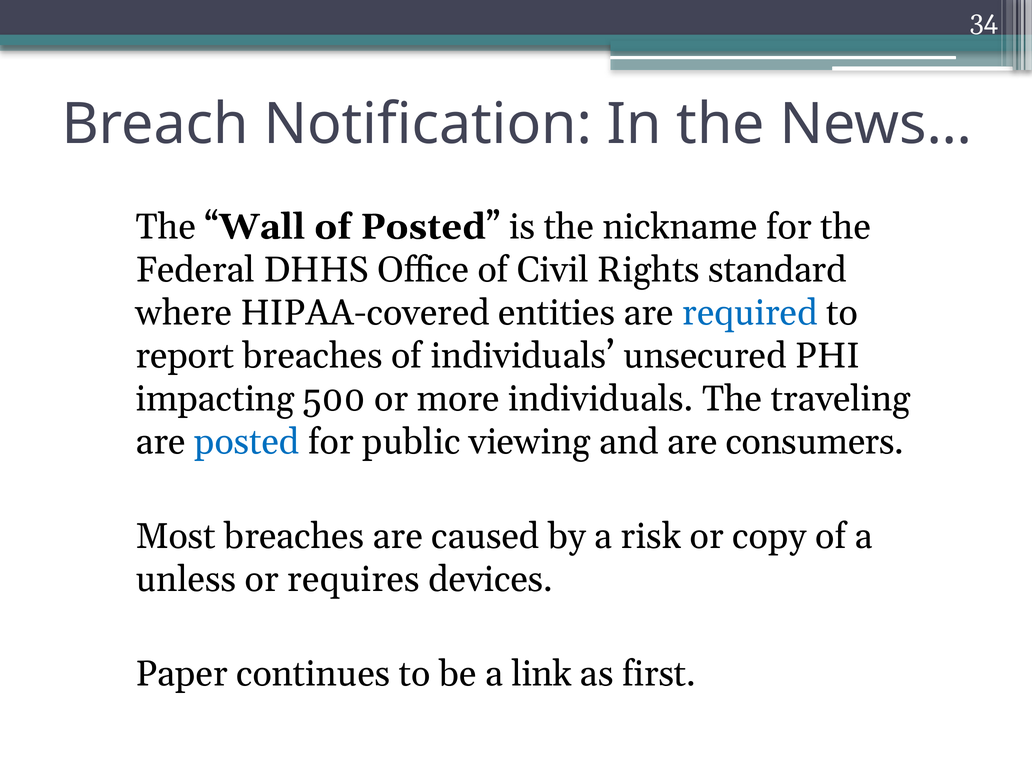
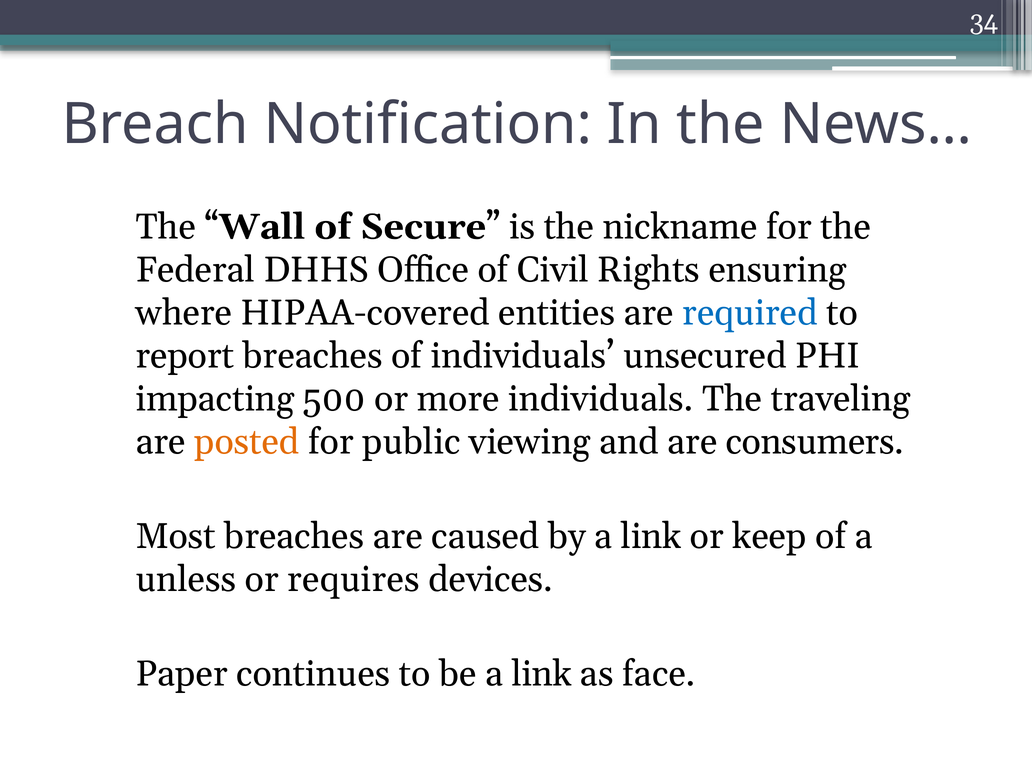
of Posted: Posted -> Secure (423, 227)
standard: standard -> ensuring (777, 270)
posted colour: blue -> orange (247, 442)
by a risk: risk -> link (651, 536)
copy: copy -> keep (770, 536)
first: first -> face (659, 674)
